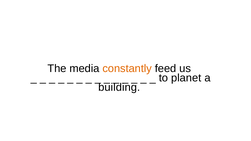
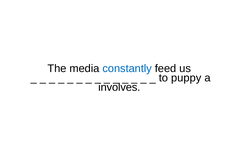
constantly colour: orange -> blue (127, 68)
planet: planet -> puppy (186, 78)
building: building -> involves (119, 87)
